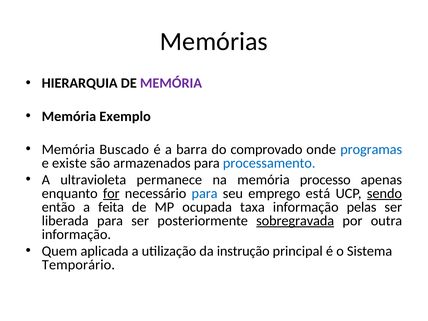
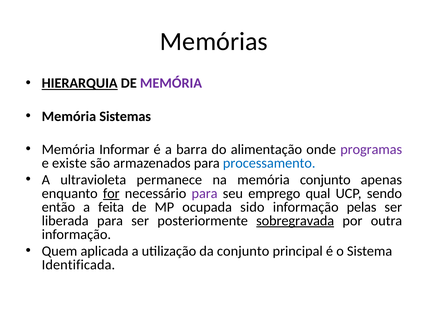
HIERARQUIA underline: none -> present (80, 83)
Exemplo: Exemplo -> Sistemas (125, 116)
Buscado: Buscado -> Informar (124, 149)
comprovado: comprovado -> alimentação (266, 149)
programas colour: blue -> purple (371, 149)
memória processo: processo -> conjunto (325, 180)
para colour: blue -> purple (205, 193)
está: está -> qual (318, 193)
sendo underline: present -> none (384, 193)
taxa: taxa -> sido (252, 207)
da instrução: instrução -> conjunto (243, 251)
Temporário: Temporário -> Identificada (78, 265)
